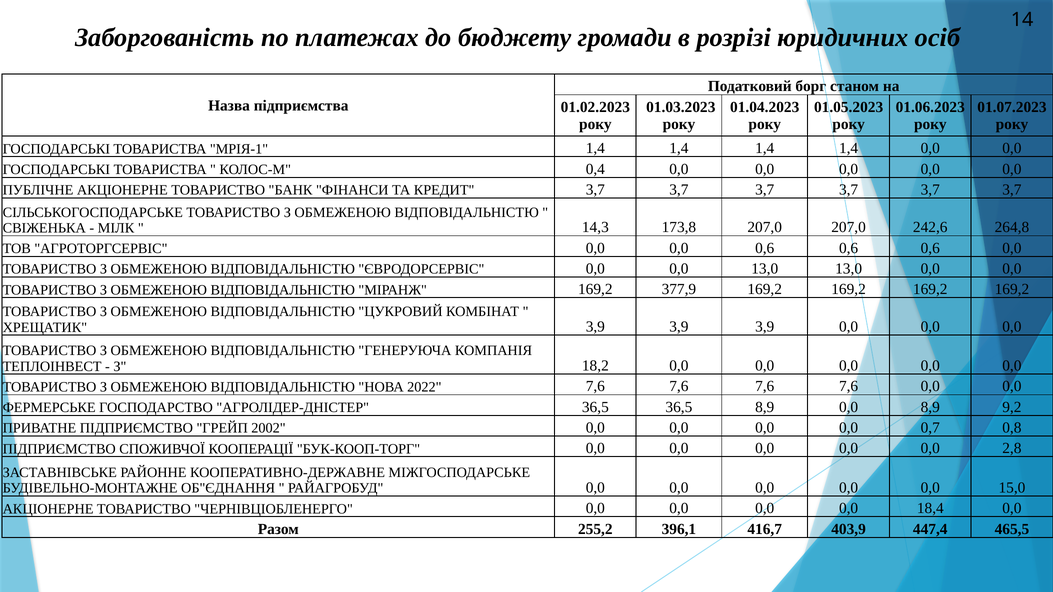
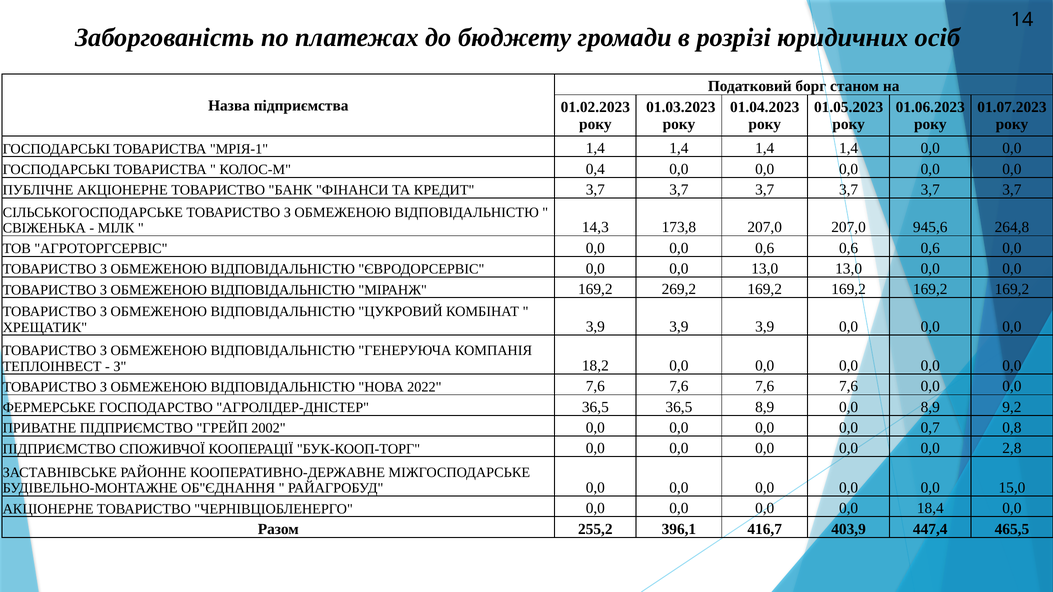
242,6: 242,6 -> 945,6 (930, 228)
377,9: 377,9 -> 269,2 (679, 289)
